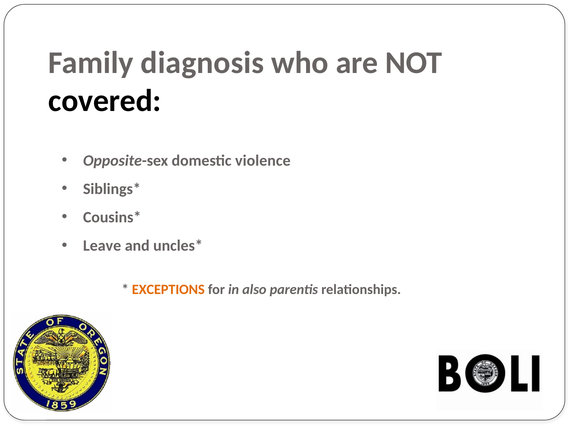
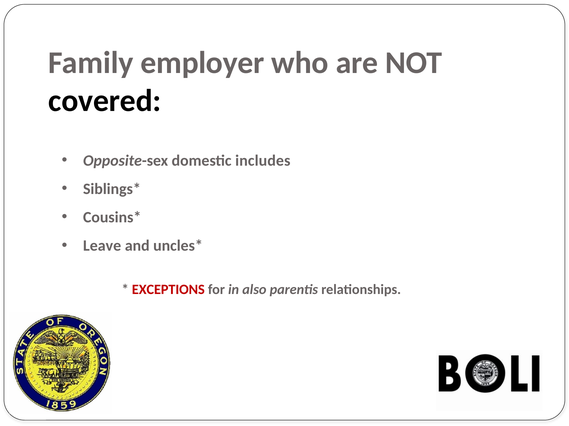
diagnosis: diagnosis -> employer (202, 63)
violence: violence -> includes (263, 161)
EXCEPTIONS colour: orange -> red (168, 290)
